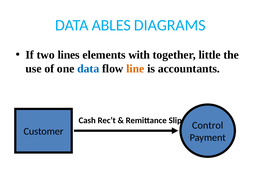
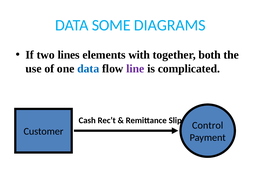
ABLES: ABLES -> SOME (111, 25)
little: little -> both (210, 55)
line colour: orange -> purple (135, 69)
accountants: accountants -> complicated (189, 69)
